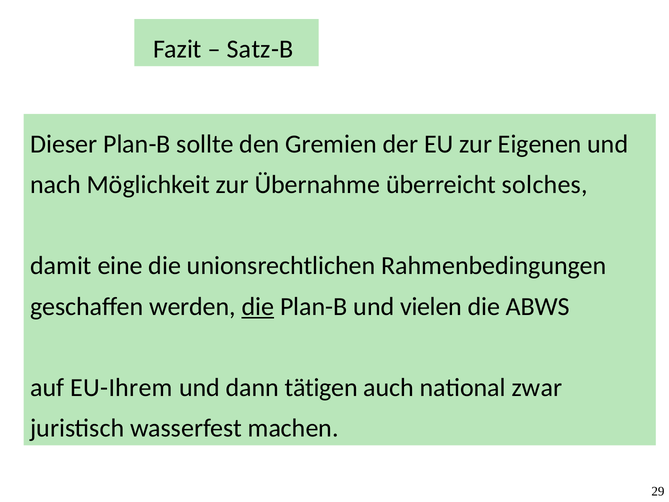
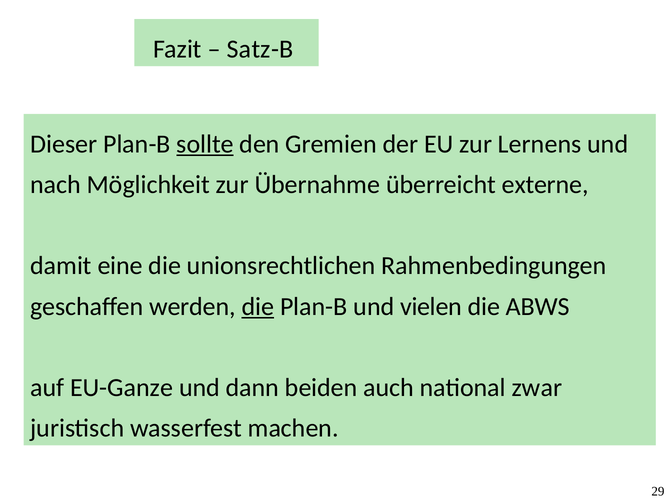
sollte underline: none -> present (205, 144)
Eigenen: Eigenen -> Lernens (540, 144)
solches: solches -> externe (545, 185)
EU-Ihrem: EU-Ihrem -> EU-Ganze (122, 387)
tätigen: tätigen -> beiden (321, 387)
